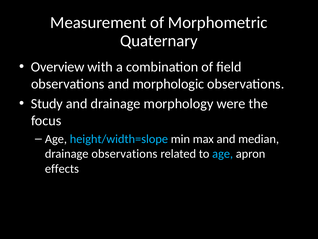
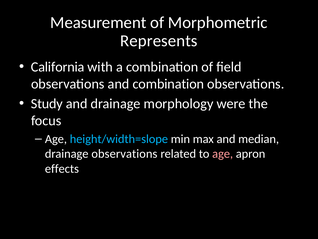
Quaternary: Quaternary -> Represents (159, 41)
Overview: Overview -> California (58, 67)
and morphologic: morphologic -> combination (168, 84)
age colour: light blue -> pink (223, 154)
